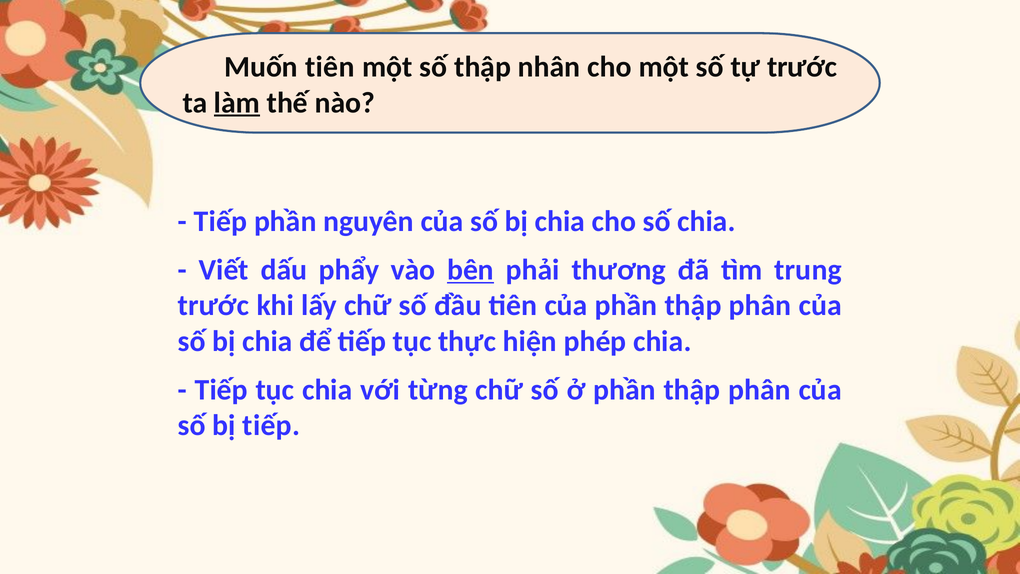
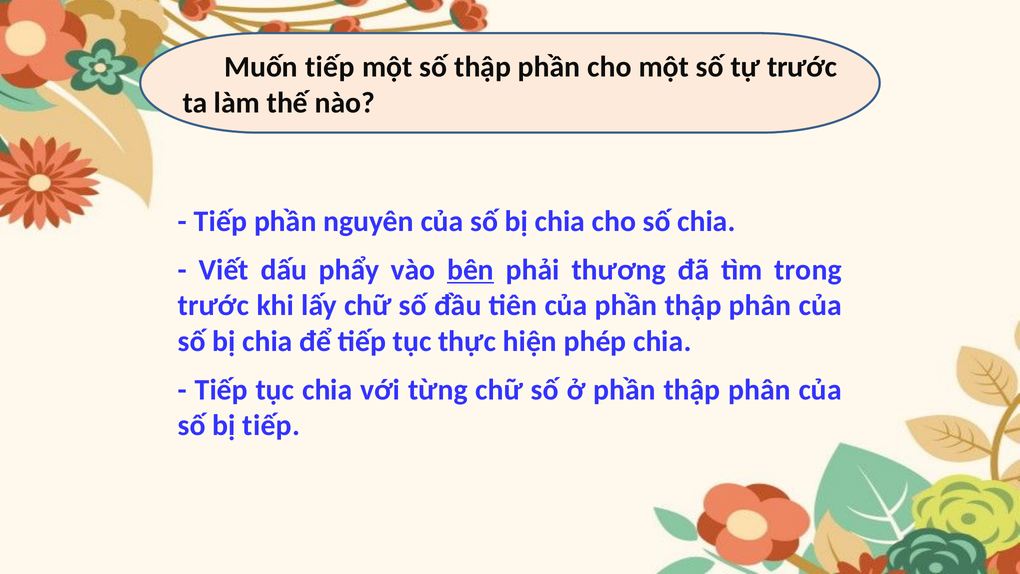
Muốn tiên: tiên -> tiếp (330, 67)
thập nhân: nhân -> phần (549, 67)
làm underline: present -> none (237, 103)
trung: trung -> trong (808, 270)
